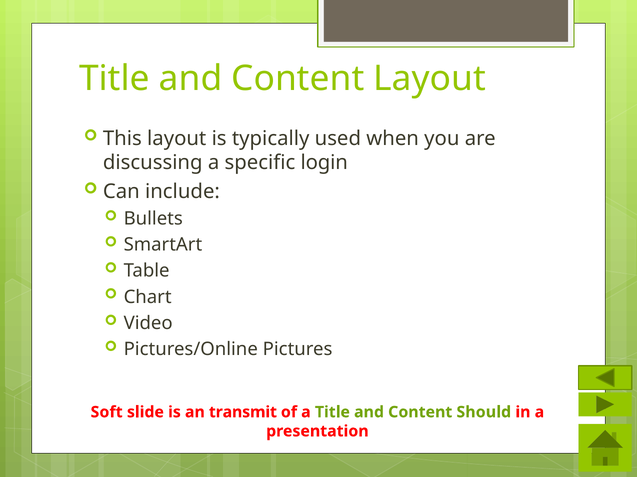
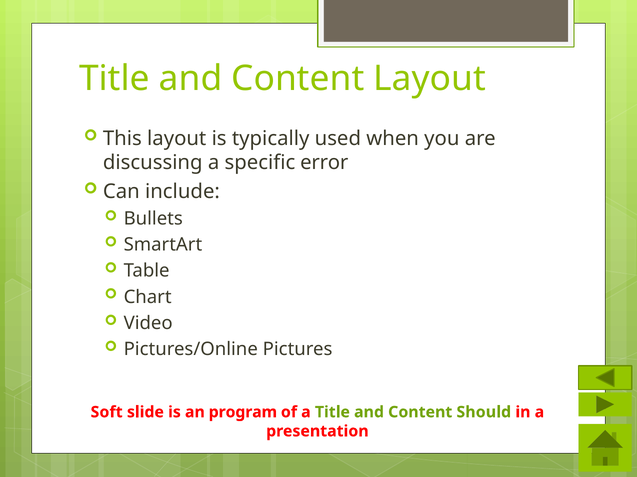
login: login -> error (324, 163)
transmit: transmit -> program (243, 413)
